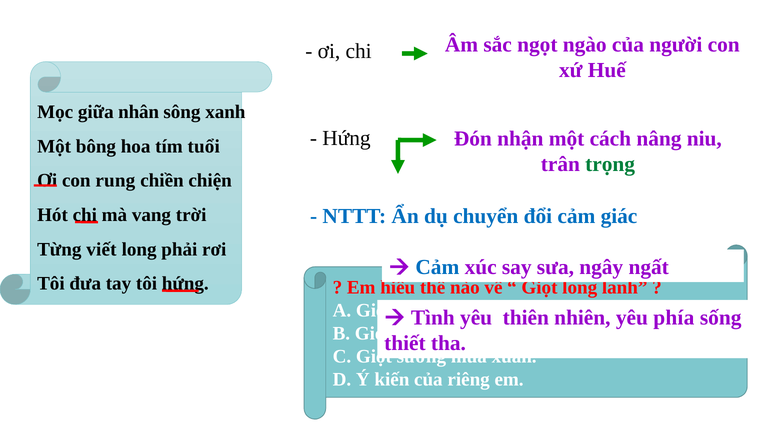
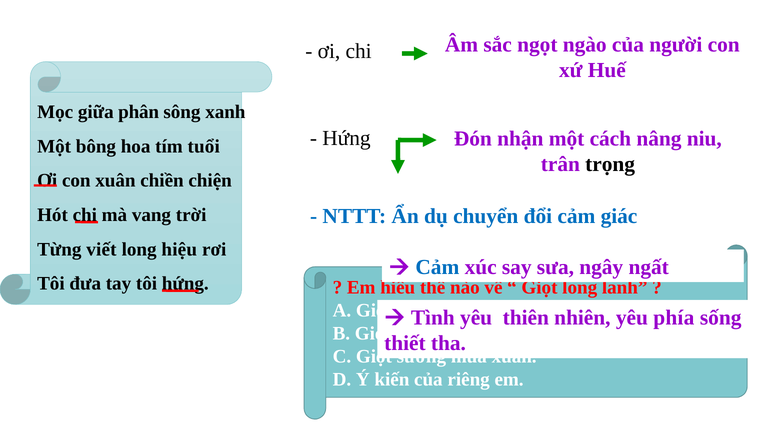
nhân: nhân -> phân (139, 112)
trọng colour: green -> black (610, 164)
con rung: rung -> xuân (115, 180)
phải: phải -> hiệu (179, 249)
